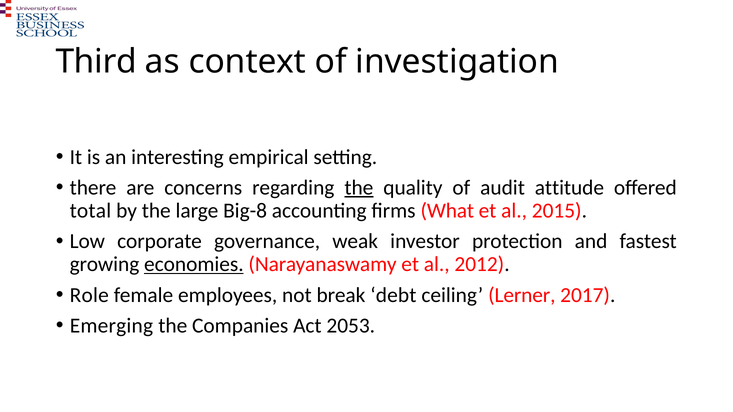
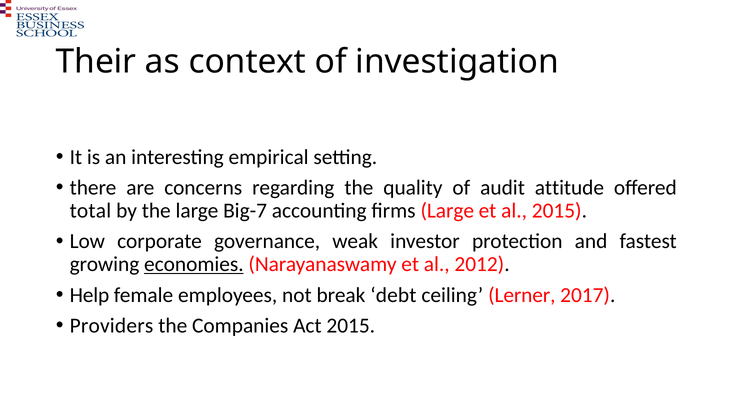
Third: Third -> Their (96, 62)
the underline: present -> none (359, 188)
Big-8: Big-8 -> Big-7 (245, 211)
firms What: What -> Large (447, 211)
Role: Role -> Help (89, 295)
Emerging: Emerging -> Providers (111, 326)
Act 2053: 2053 -> 2015 (351, 326)
